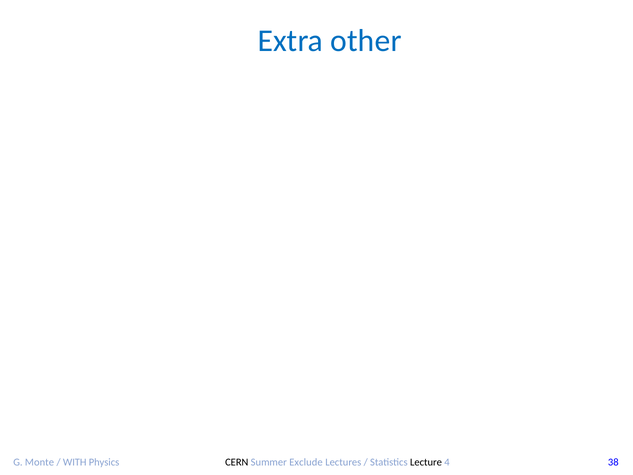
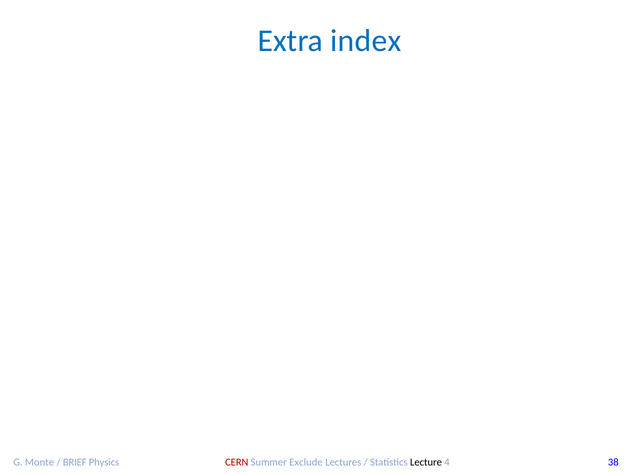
other: other -> index (366, 41)
WITH: WITH -> BRIEF (75, 462)
CERN colour: black -> red (237, 462)
